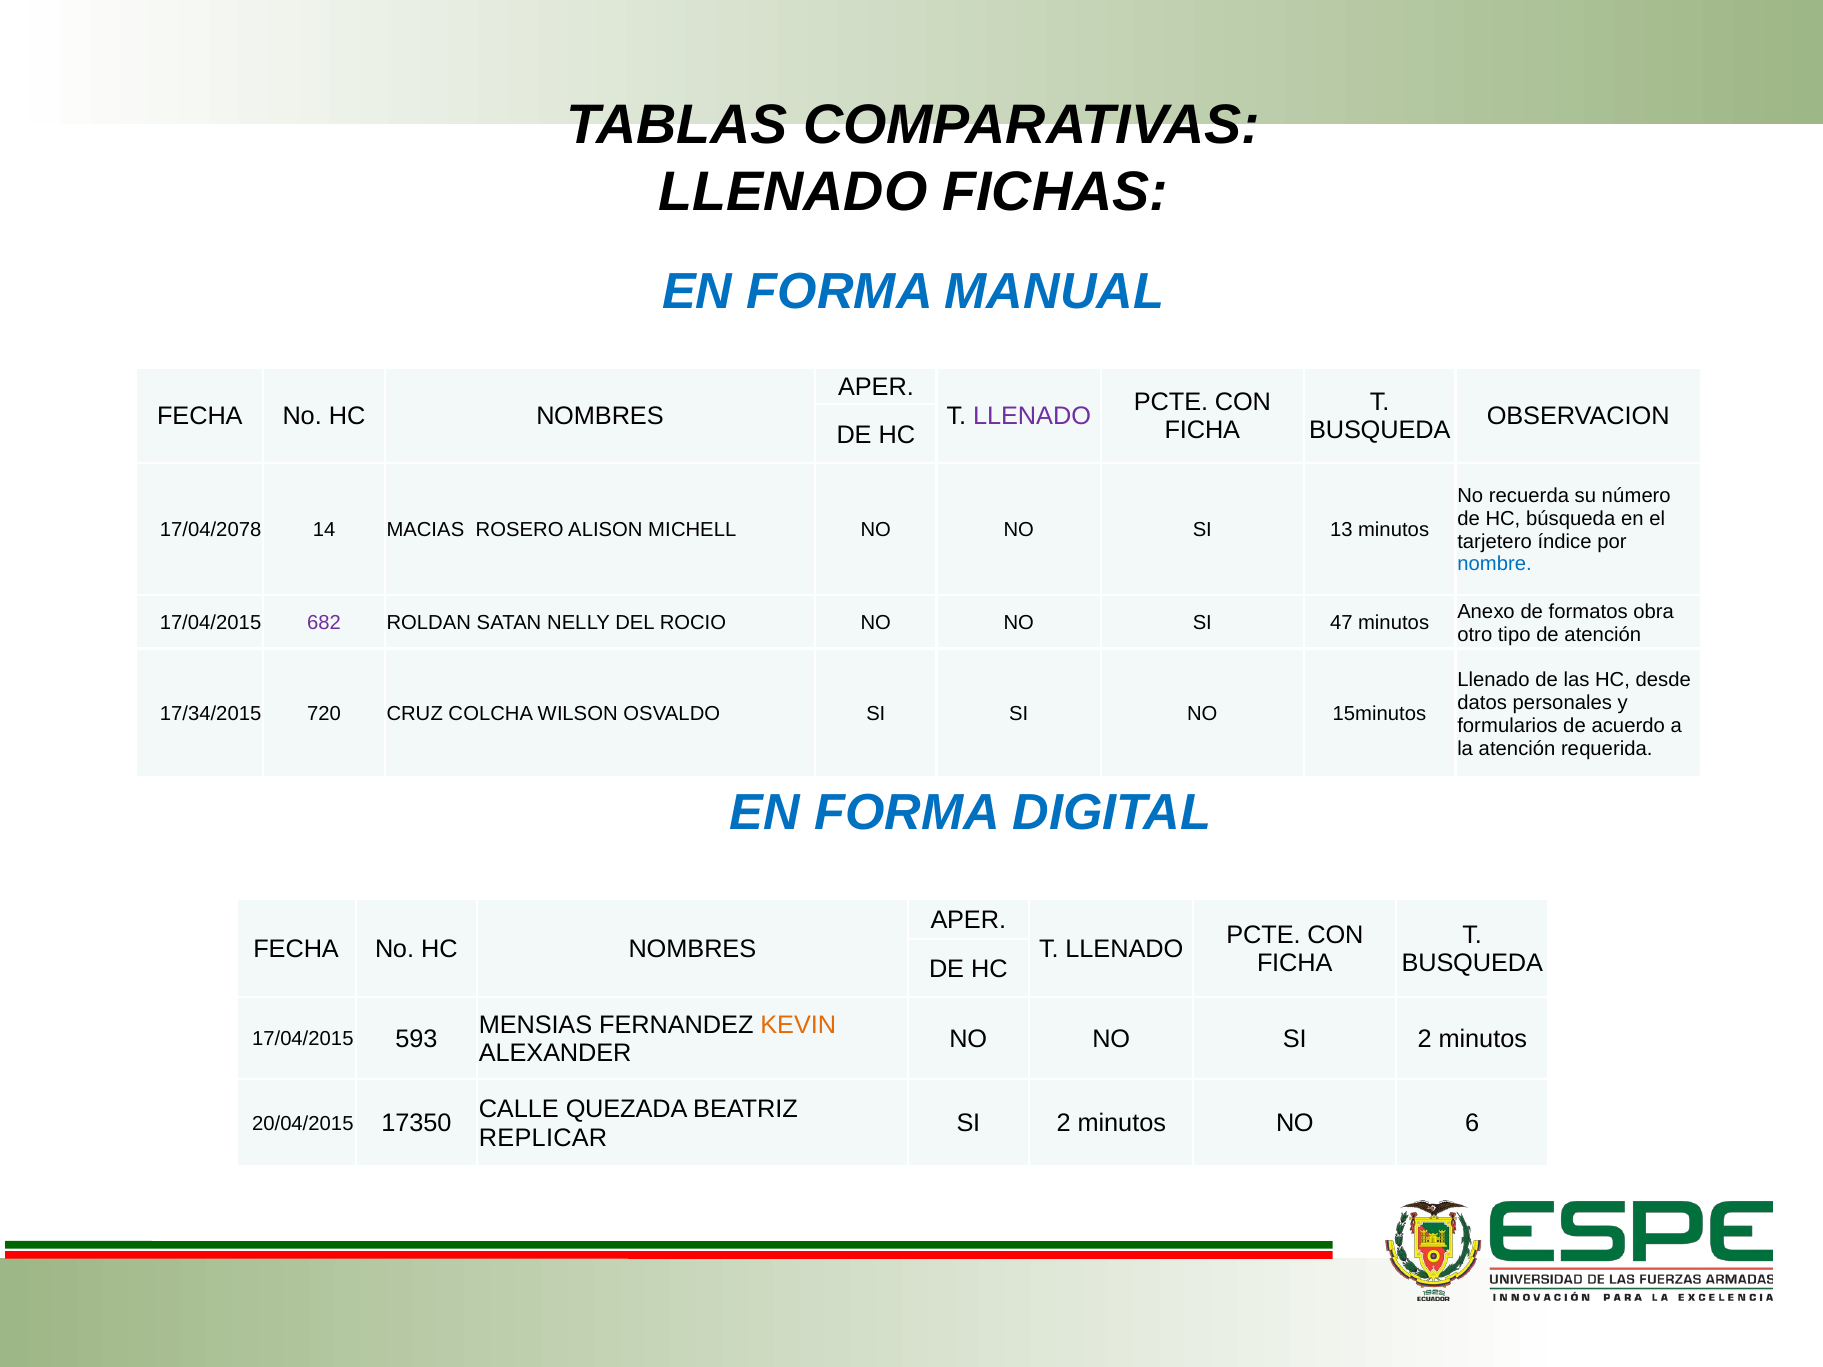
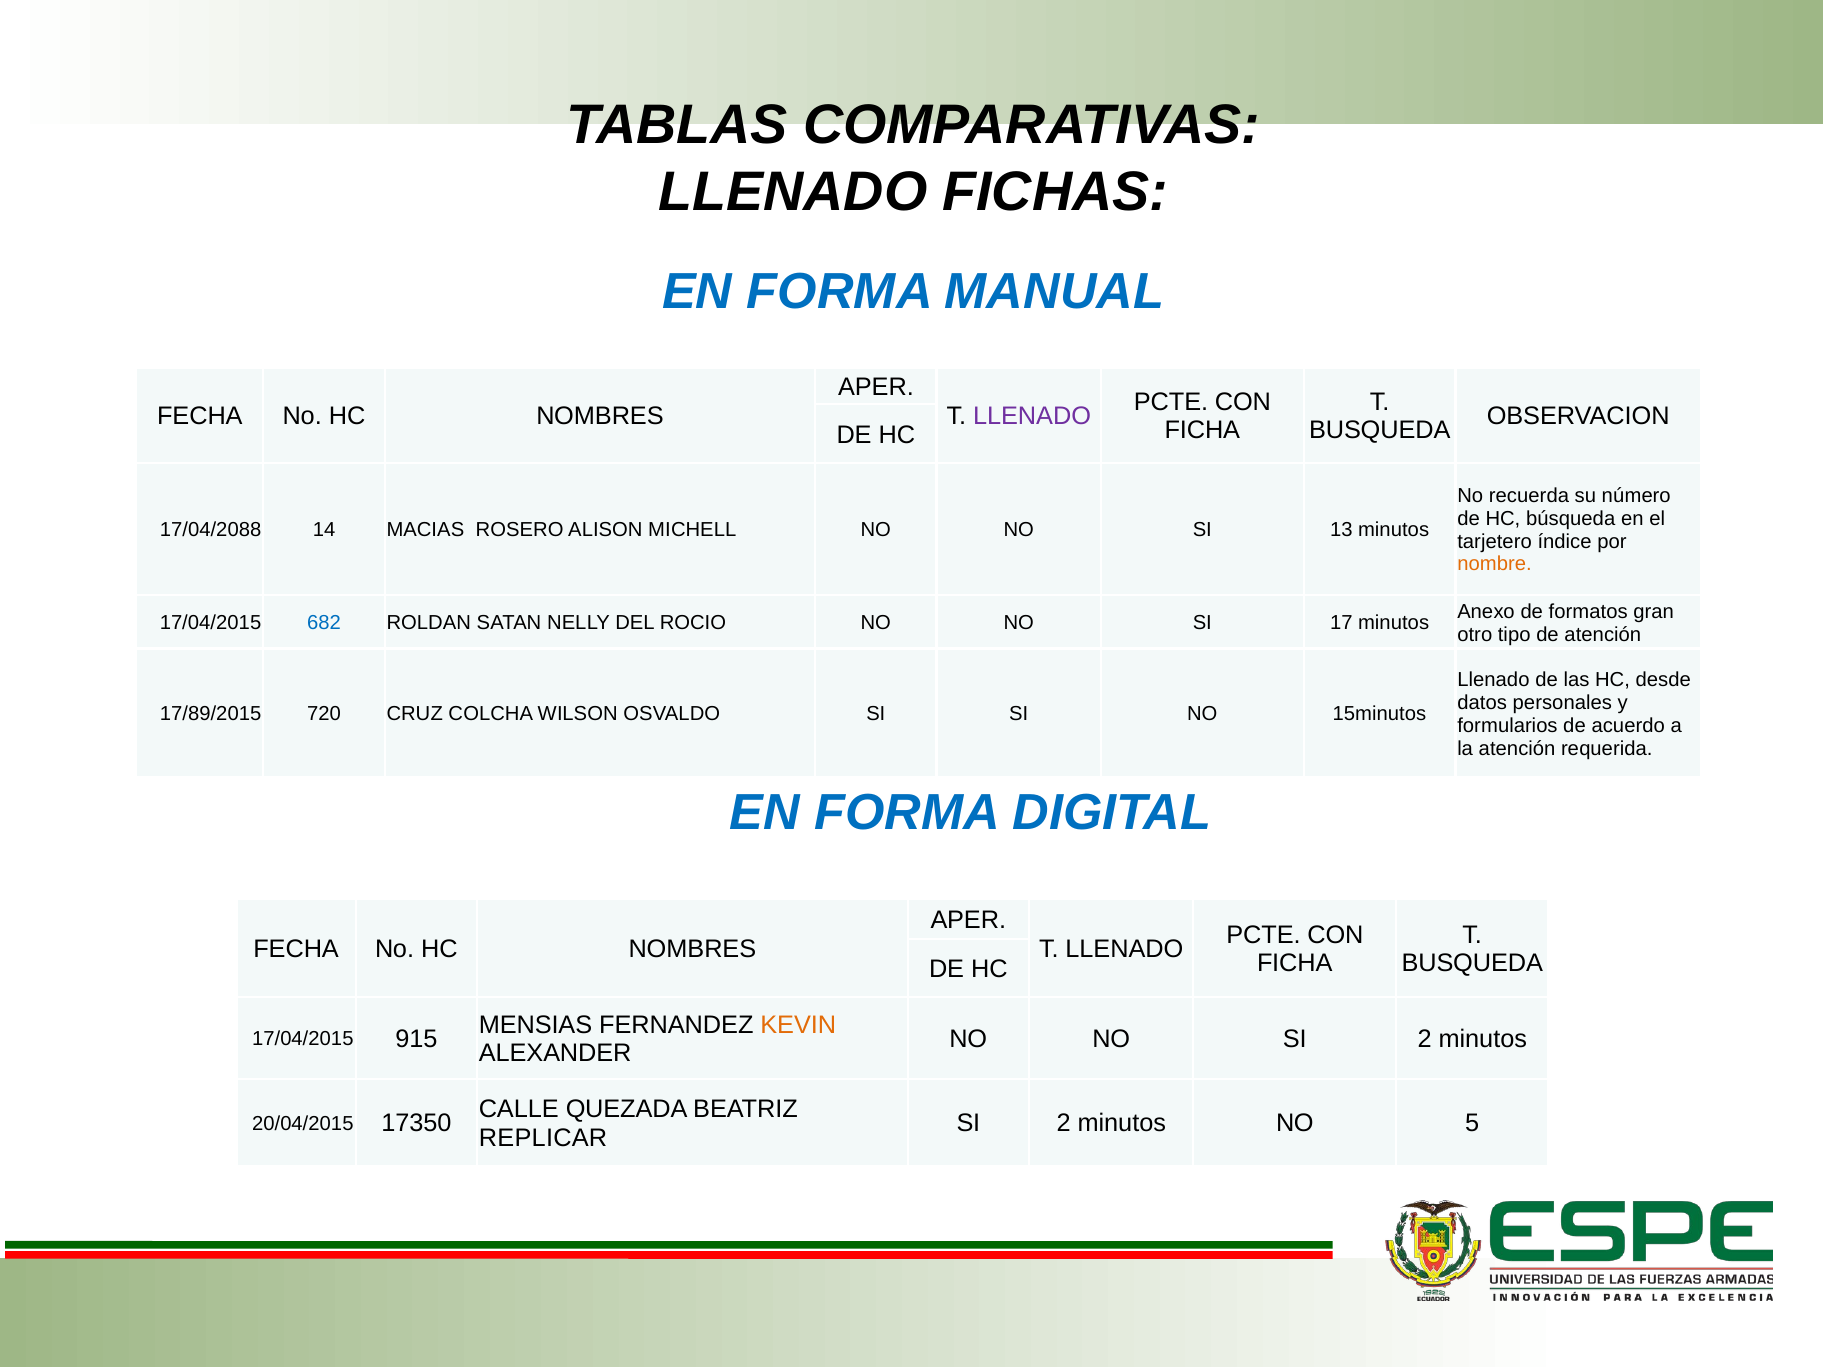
17/04/2078: 17/04/2078 -> 17/04/2088 (211, 530)
nombre colour: blue -> orange (1495, 564)
obra: obra -> gran (1654, 612)
682 colour: purple -> blue (324, 623)
47: 47 -> 17 (1341, 623)
17/34/2015: 17/34/2015 -> 17/89/2015 (211, 714)
593: 593 -> 915 (416, 1039)
6: 6 -> 5 (1472, 1124)
